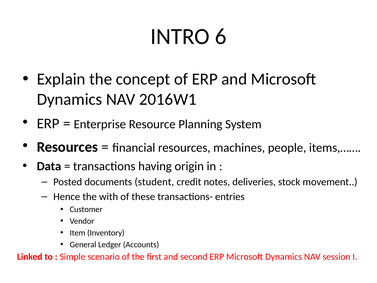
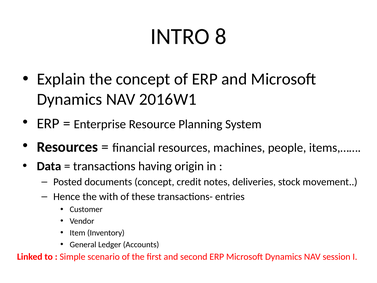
6: 6 -> 8 (221, 36)
documents student: student -> concept (154, 182)
